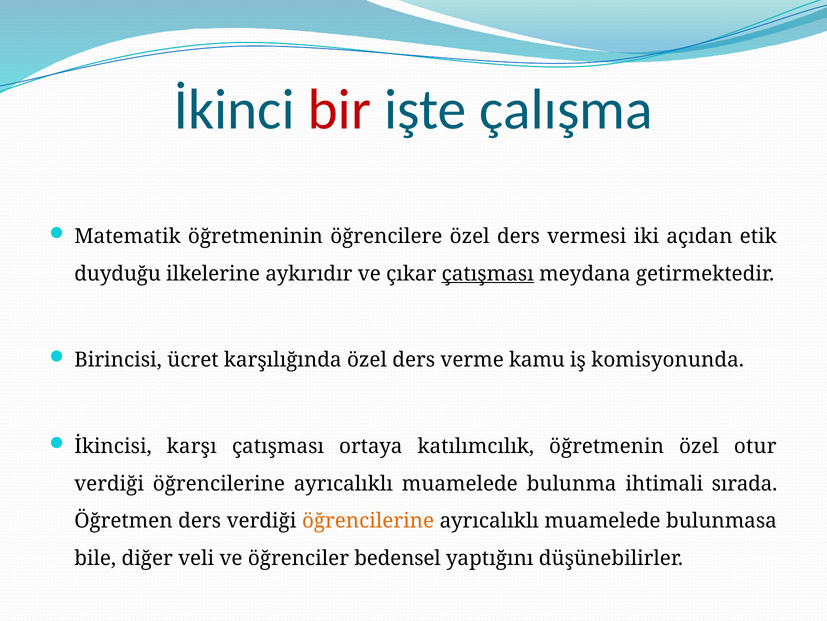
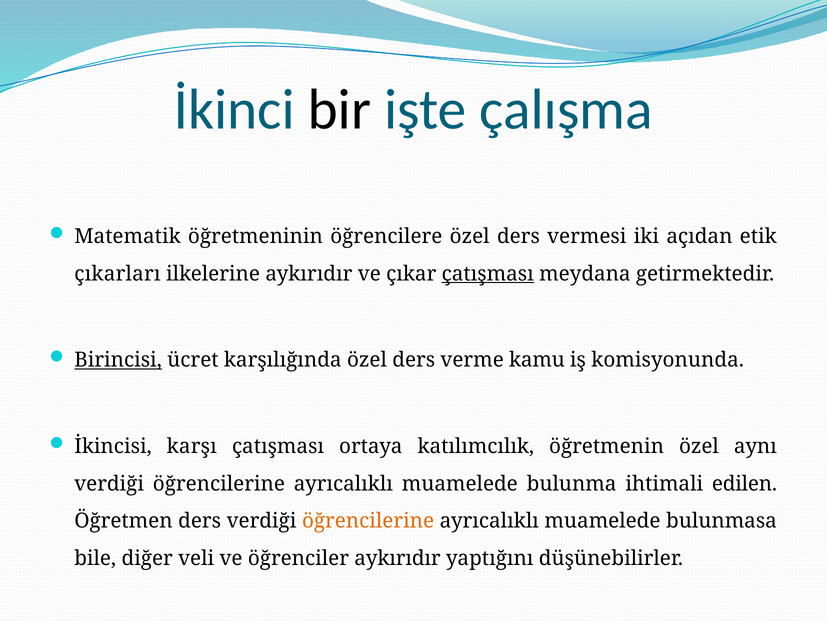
bir colour: red -> black (339, 109)
duyduğu: duyduğu -> çıkarları (117, 273)
Birincisi underline: none -> present (118, 360)
otur: otur -> aynı (755, 446)
sırada: sırada -> edilen (745, 483)
öğrenciler bedensel: bedensel -> aykırıdır (398, 558)
